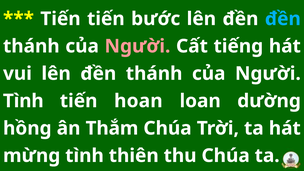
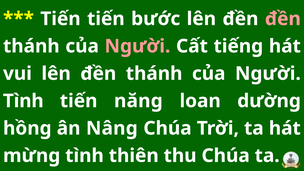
đền colour: light blue -> pink (283, 19)
hoan: hoan -> năng (138, 101)
Thắm: Thắm -> Nâng (112, 128)
